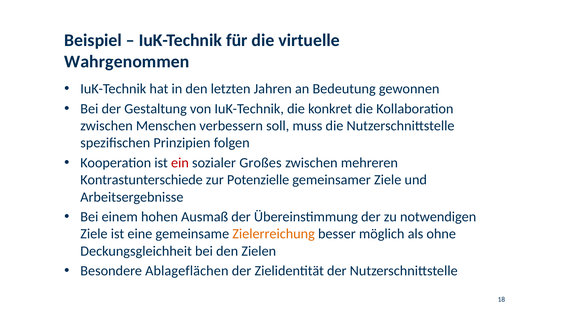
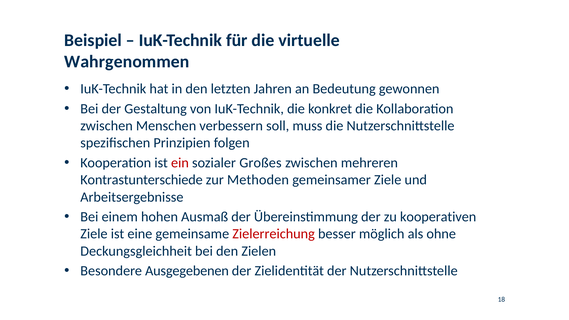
Potenzielle: Potenzielle -> Methoden (258, 180)
notwendigen: notwendigen -> kooperativen (438, 217)
Zielerreichung colour: orange -> red (274, 234)
Ablageflächen: Ablageflächen -> Ausgegebenen (187, 271)
